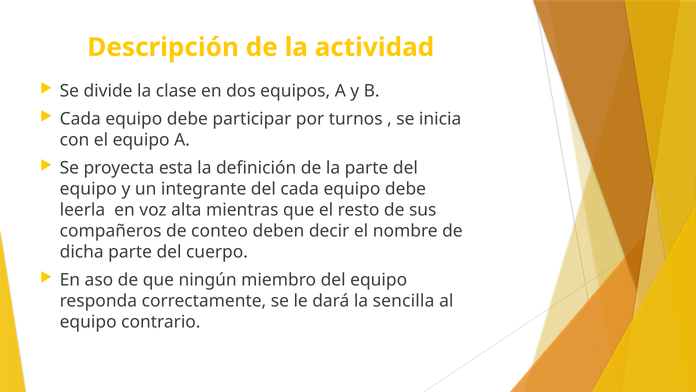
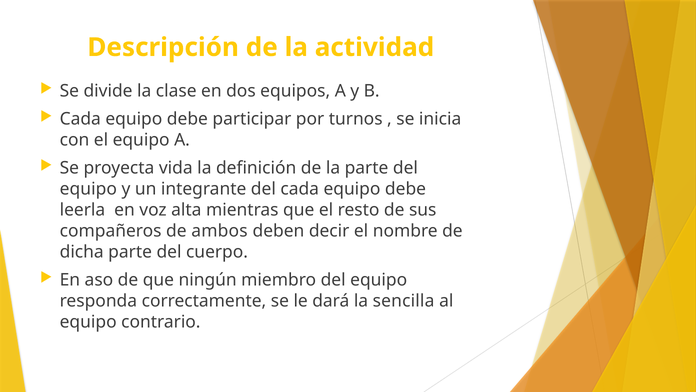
esta: esta -> vida (176, 168)
conteo: conteo -> ambos (219, 231)
